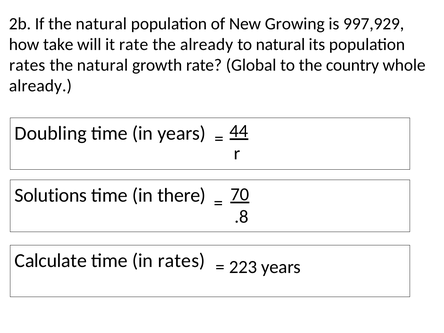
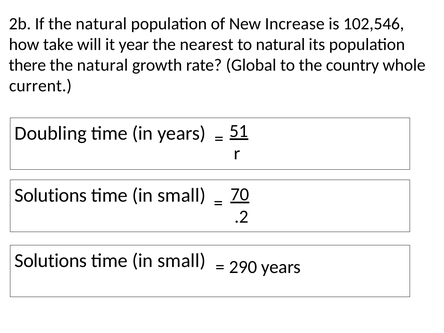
Growing: Growing -> Increase (295, 24)
997,929: 997,929 -> 102,546 (374, 24)
it rate: rate -> year (134, 44)
the already: already -> nearest (207, 44)
rates: rates -> there (27, 65)
already: already -> current (40, 86)
44: 44 -> 51 (239, 131)
there: there -> small (182, 195)
.8: .8 -> .2 (242, 217)
Calculate: Calculate -> Solutions (51, 261)
rates: rates -> small (182, 261)
223: 223 -> 290 (243, 267)
